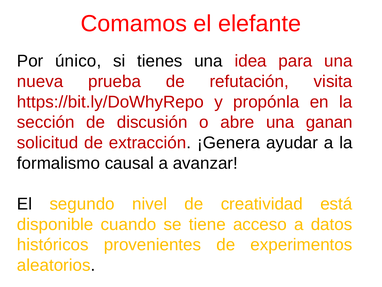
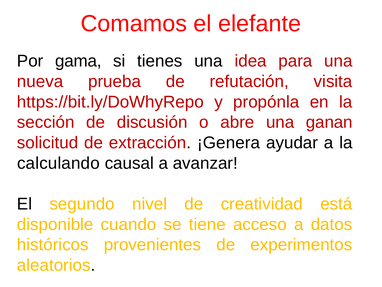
único: único -> gama (78, 61)
formalismo: formalismo -> calculando (58, 163)
